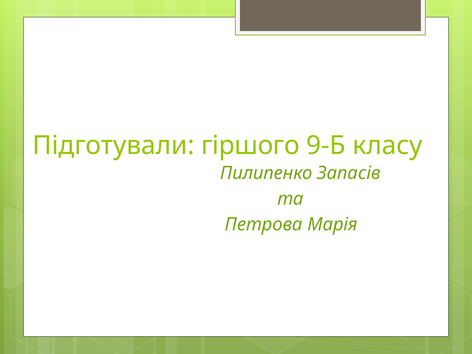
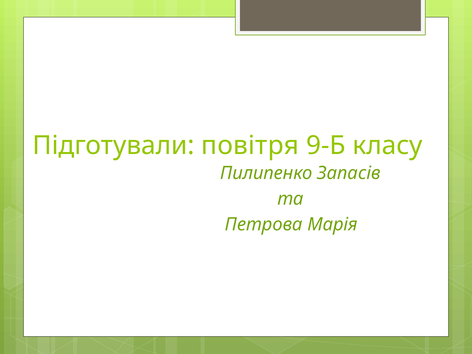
гіршого: гіршого -> повітря (250, 146)
